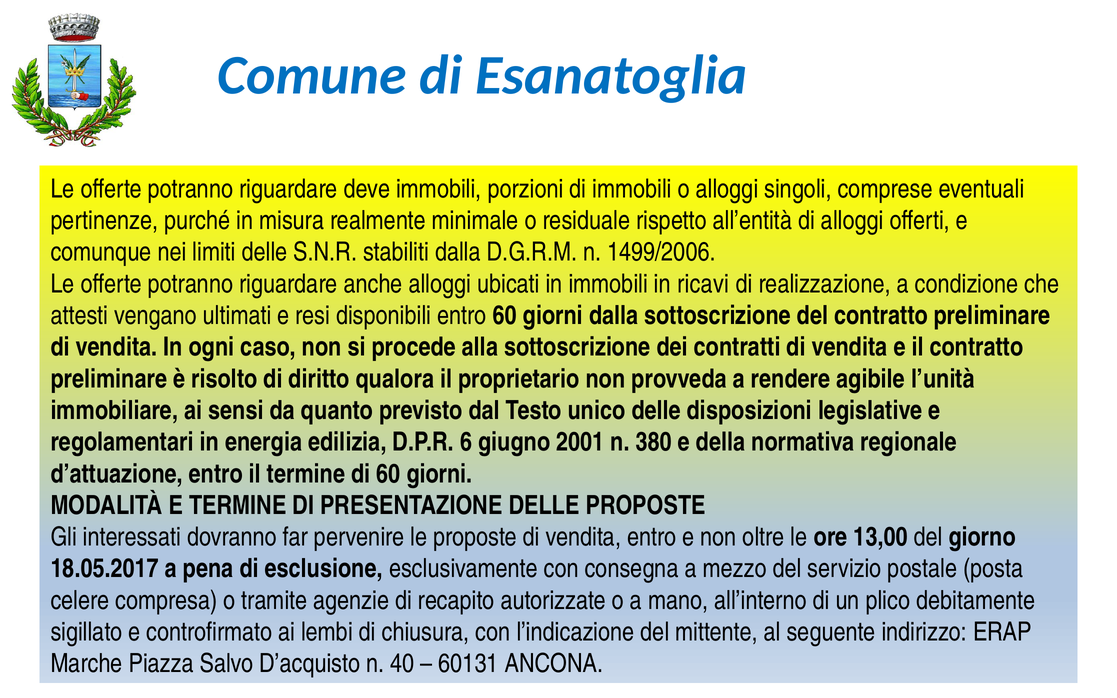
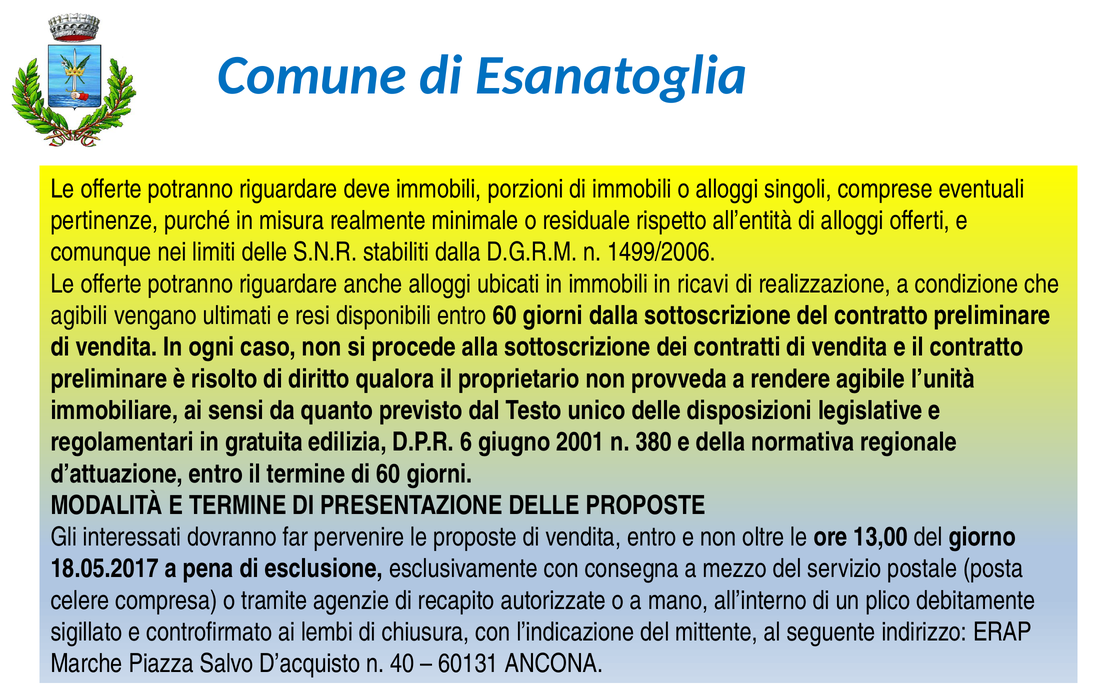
attesti: attesti -> agibili (79, 316)
energia: energia -> gratuita (264, 442)
